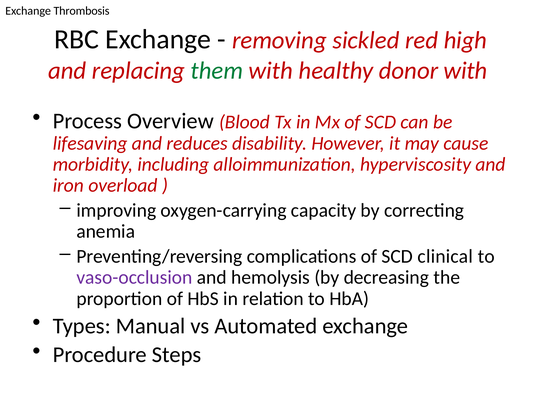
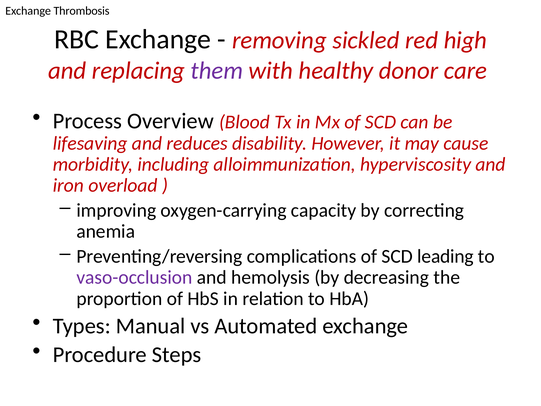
them colour: green -> purple (217, 71)
donor with: with -> care (465, 71)
clinical: clinical -> leading (445, 256)
